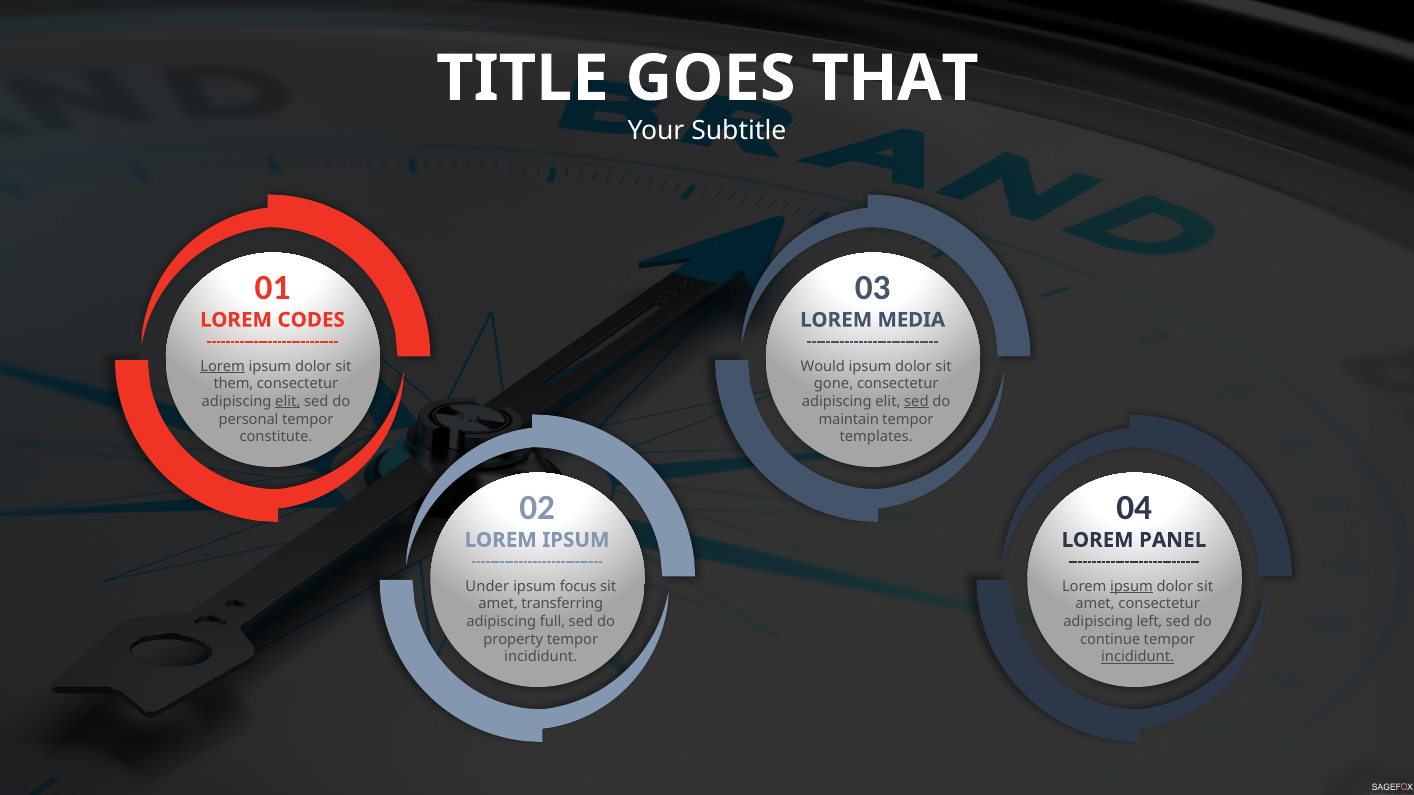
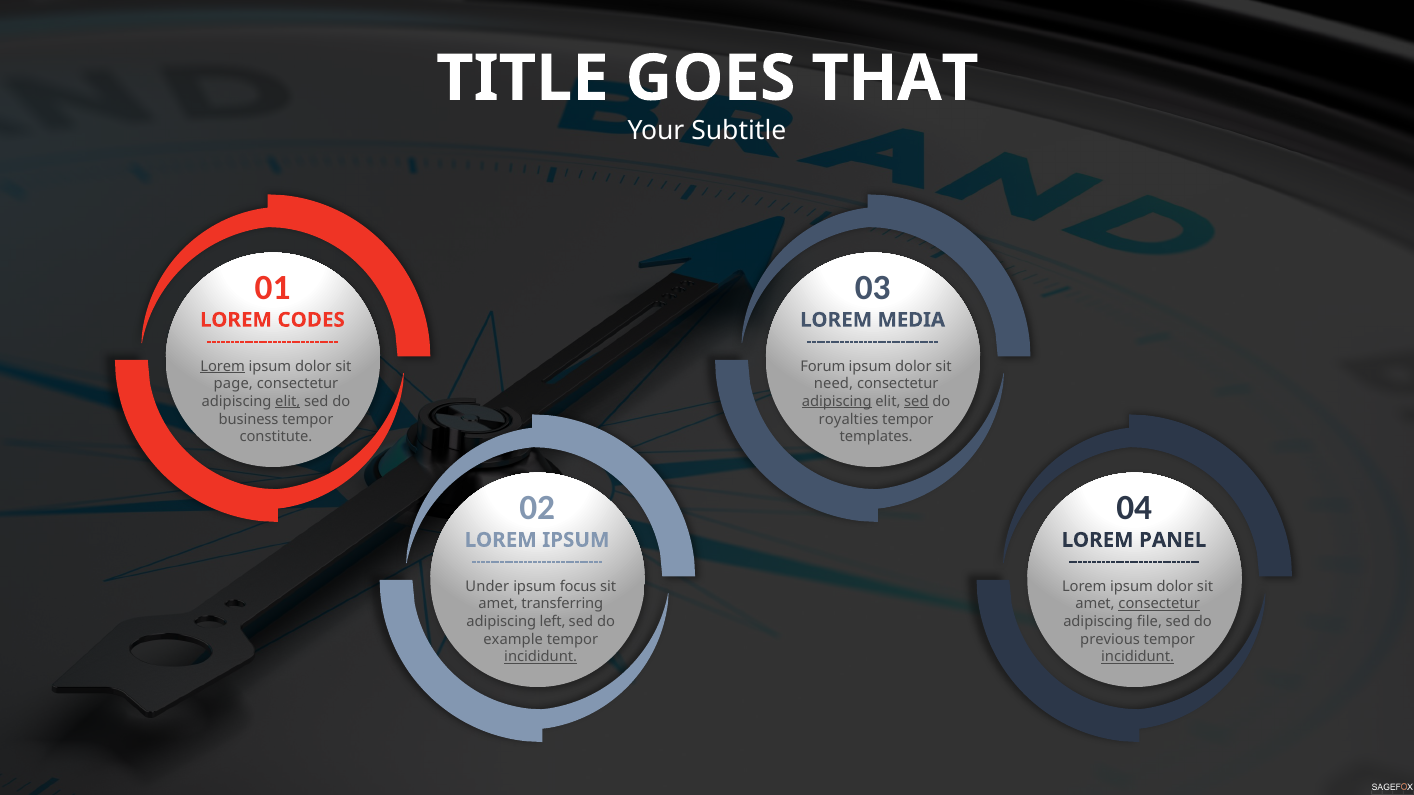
Would: Would -> Forum (823, 366)
them: them -> page (233, 384)
gone: gone -> need (833, 384)
adipiscing underline: none -> present (837, 402)
personal: personal -> business (249, 419)
maintain: maintain -> royalties (849, 419)
ipsum underline: present -> none (1132, 587)
consectetur underline: none -> present (1159, 604)
full: full -> left (553, 622)
left: left -> file (1149, 622)
property: property -> example (513, 640)
continue: continue -> previous (1110, 640)
incididunt underline: none -> present (541, 657)
